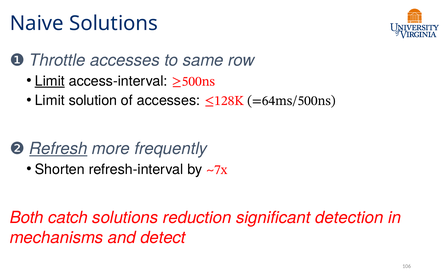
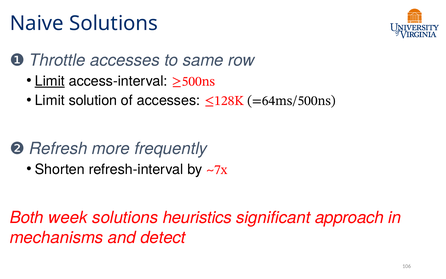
Refresh underline: present -> none (58, 149)
catch: catch -> week (68, 217)
reduction: reduction -> heuristics (197, 217)
detection: detection -> approach (349, 217)
